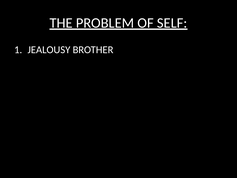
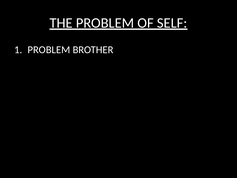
JEALOUSY: JEALOUSY -> PROBLEM (49, 50)
